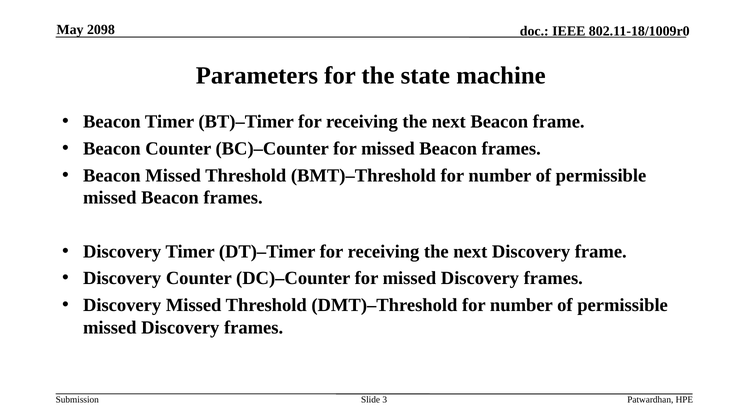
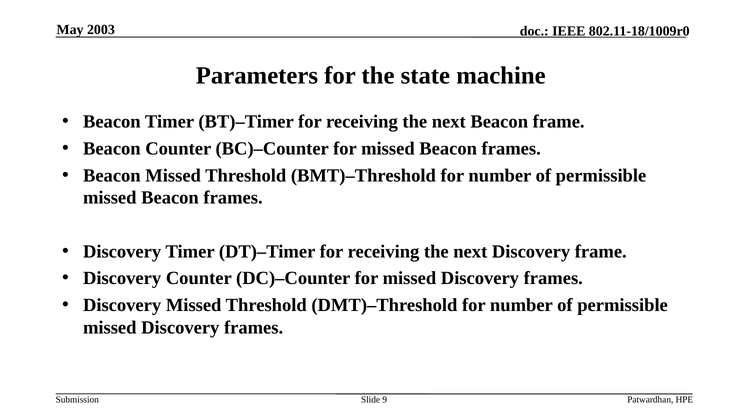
2098: 2098 -> 2003 (101, 29)
3: 3 -> 9 (385, 400)
